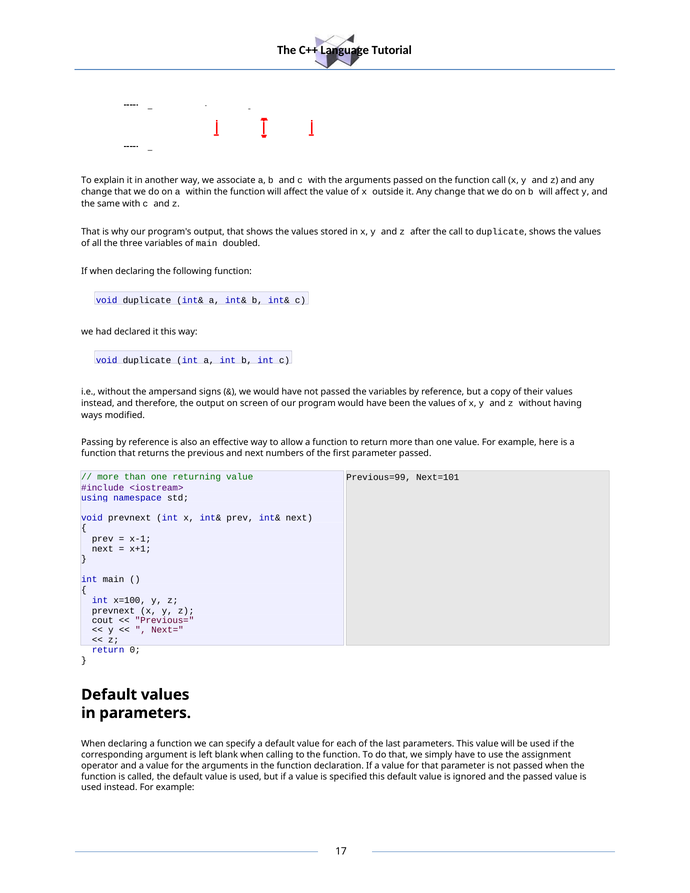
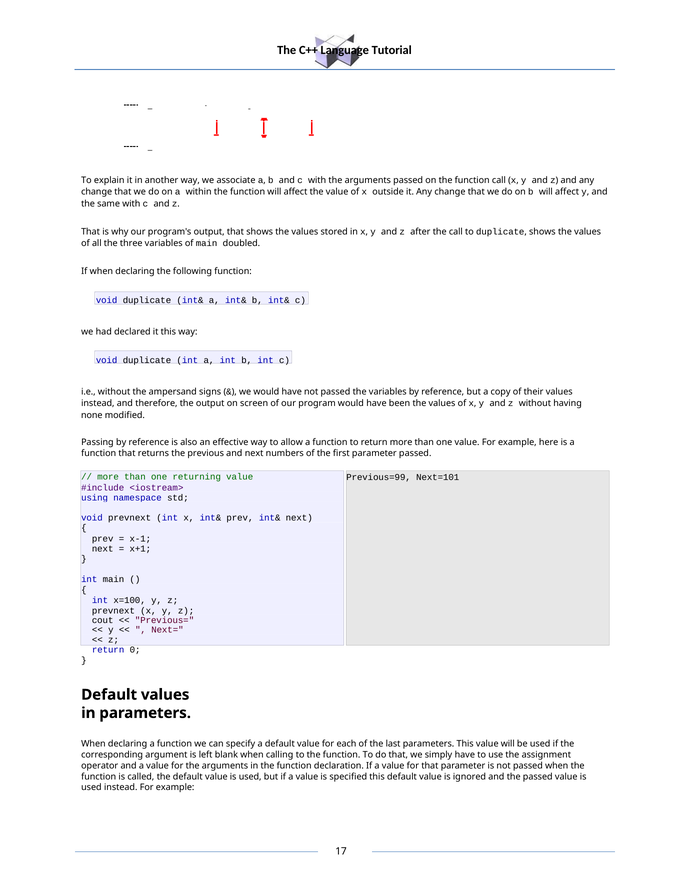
ways: ways -> none (92, 415)
